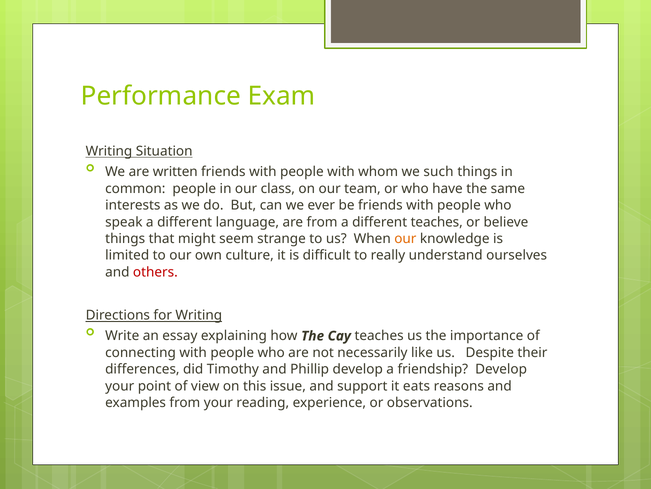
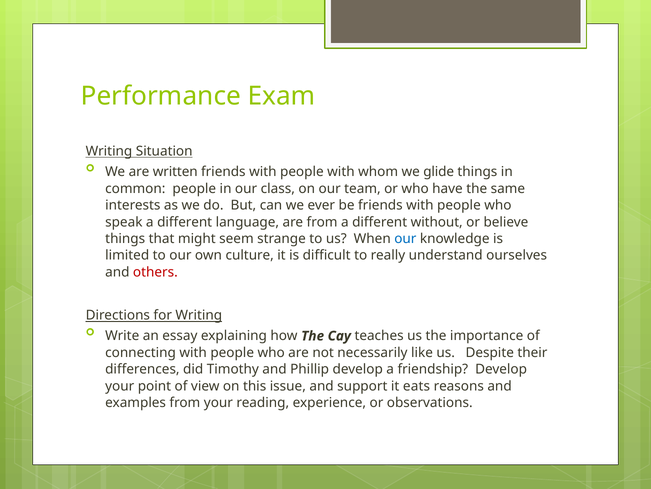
such: such -> glide (439, 172)
different teaches: teaches -> without (437, 222)
our colour: orange -> blue (405, 238)
